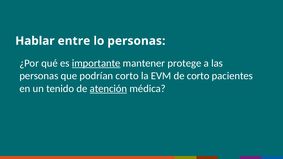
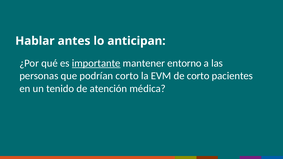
entre: entre -> antes (74, 41)
lo personas: personas -> anticipan (136, 41)
protege: protege -> entorno (184, 63)
atención underline: present -> none (108, 89)
